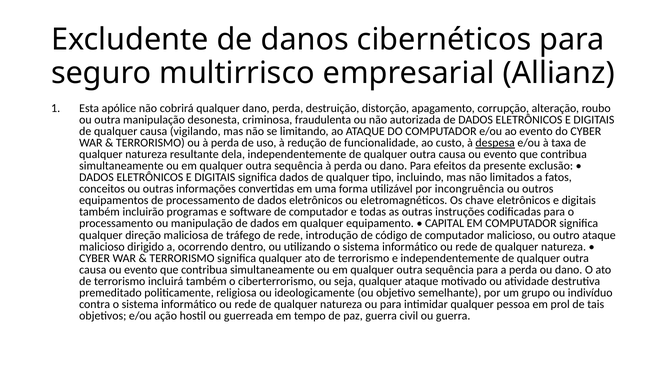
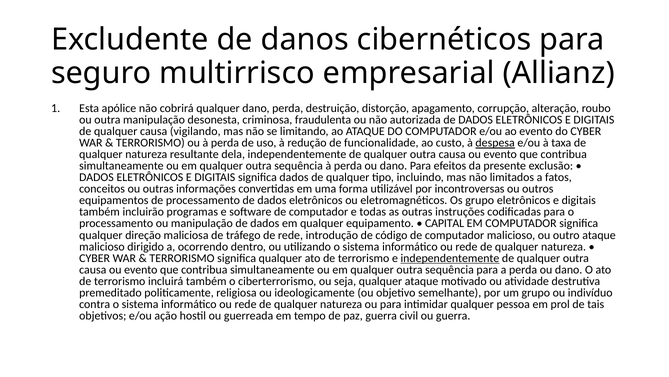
incongruência: incongruência -> incontroversas (470, 189)
Os chave: chave -> grupo (480, 200)
independentemente underline: none -> present (450, 258)
